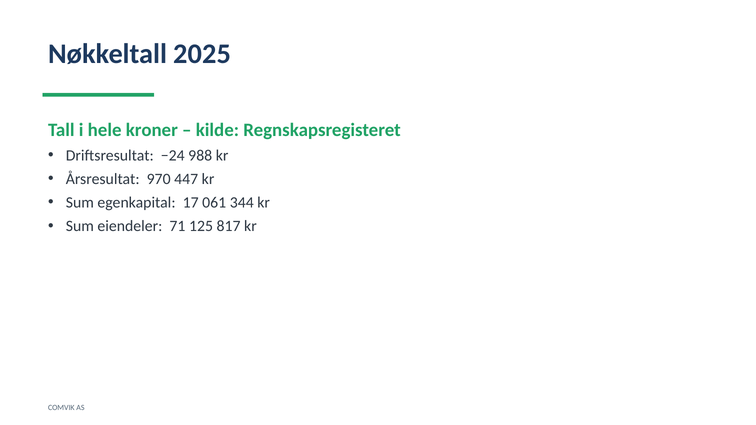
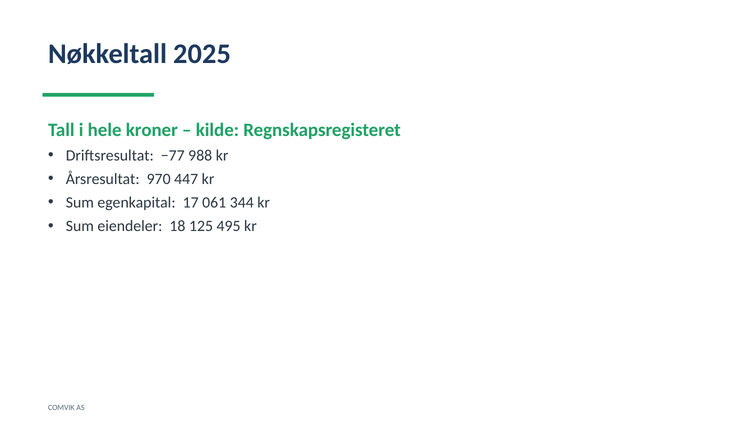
−24: −24 -> −77 (173, 155)
71: 71 -> 18 (177, 226)
817: 817 -> 495 (229, 226)
